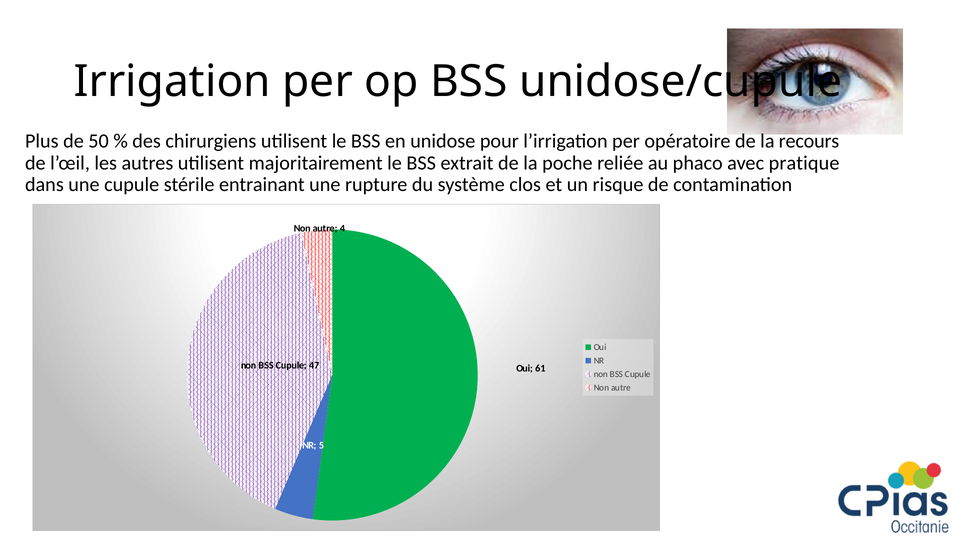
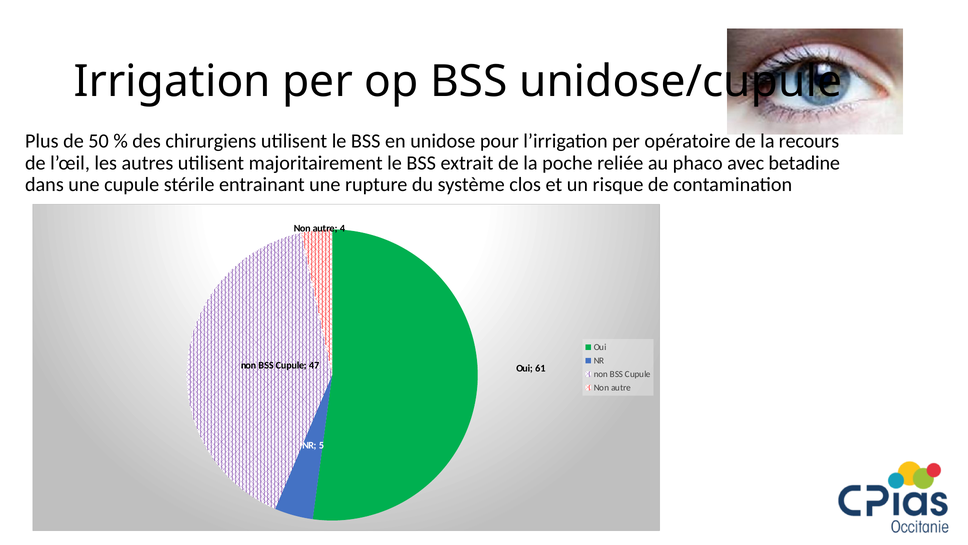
pratique: pratique -> betadine (804, 163)
